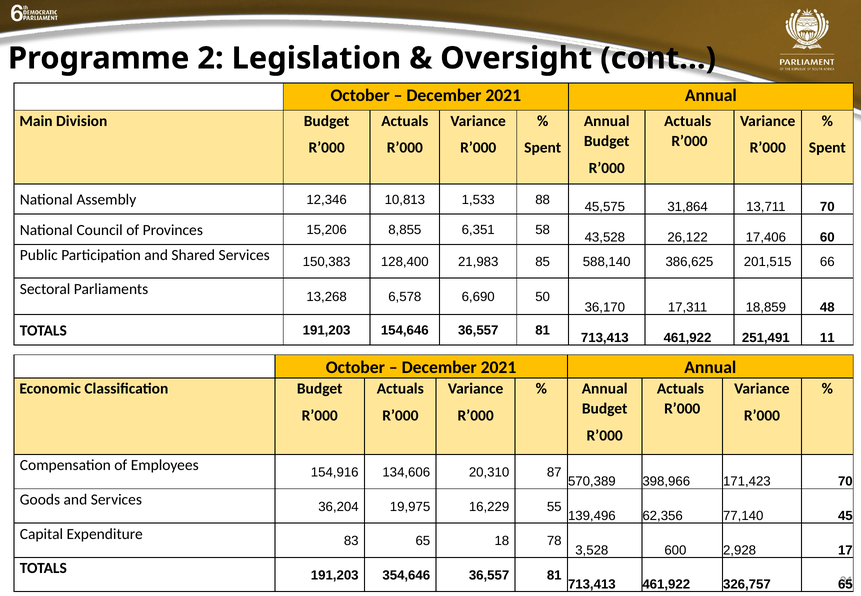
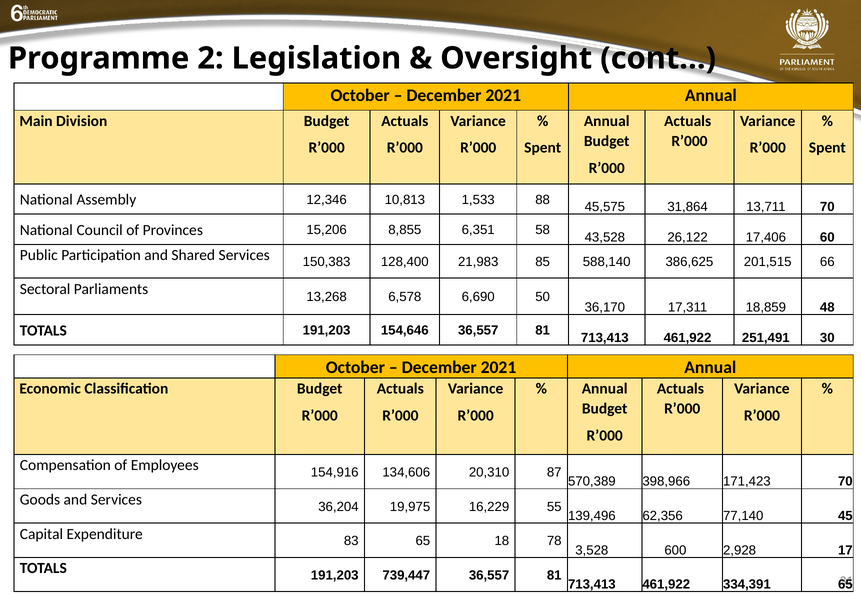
11: 11 -> 30 (827, 338)
354,646: 354,646 -> 739,447 (406, 575)
326,757: 326,757 -> 334,391 (747, 585)
